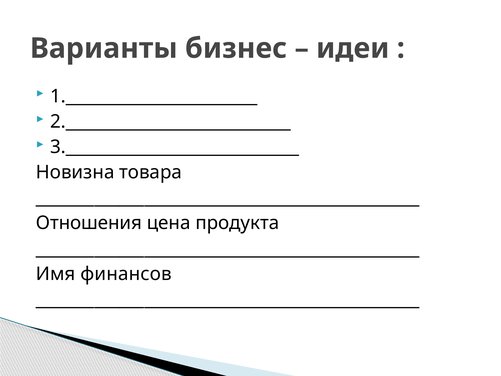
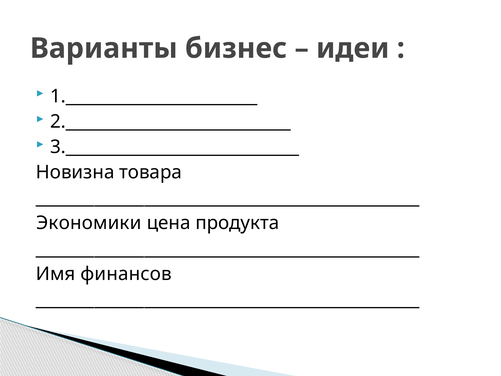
Отношения: Отношения -> Экономики (89, 223)
